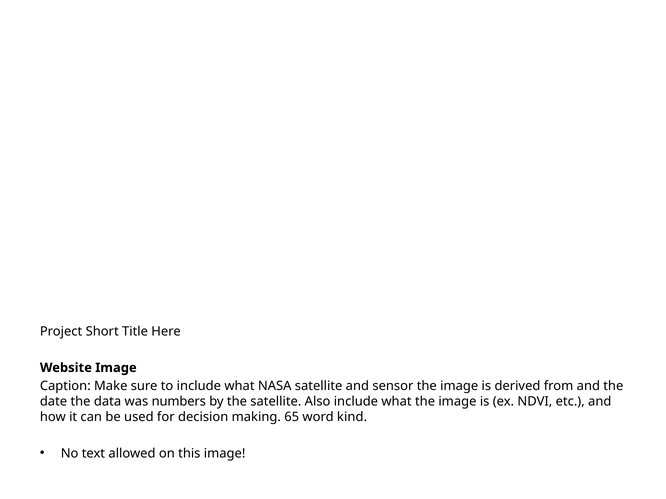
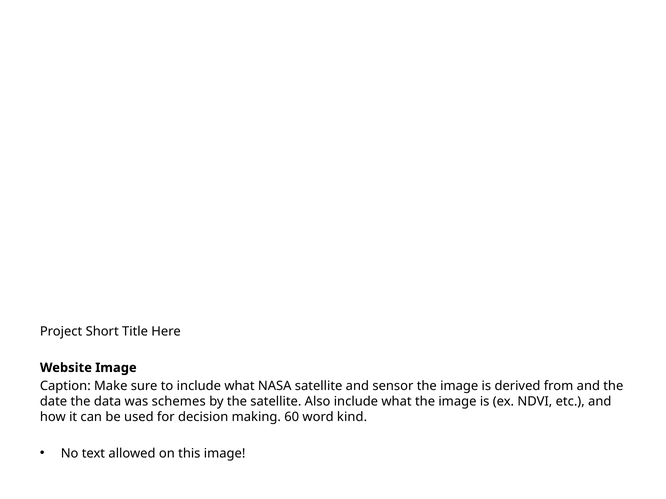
numbers: numbers -> schemes (179, 402)
65: 65 -> 60 (292, 417)
